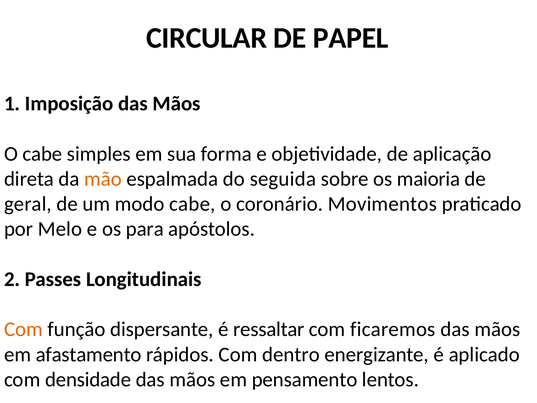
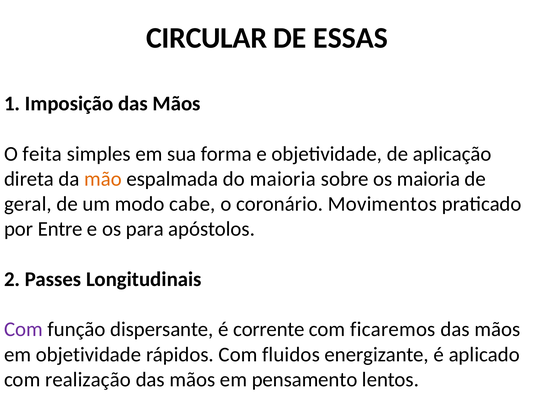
PAPEL: PAPEL -> ESSAS (351, 38)
O cabe: cabe -> feita (42, 154)
do seguida: seguida -> maioria (283, 179)
Melo: Melo -> Entre (60, 229)
Com colour: orange -> purple (23, 329)
ressaltar: ressaltar -> corrente (269, 329)
em afastamento: afastamento -> objetividade (89, 354)
dentro: dentro -> fluidos (291, 354)
densidade: densidade -> realização (88, 379)
